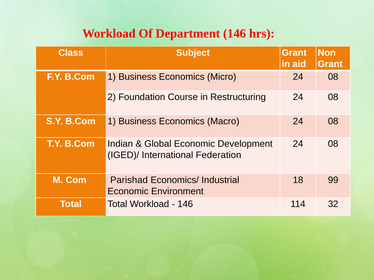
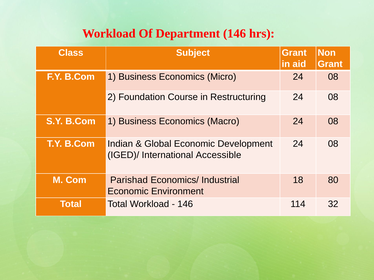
Federation: Federation -> Accessible (219, 155)
99: 99 -> 80 (333, 180)
